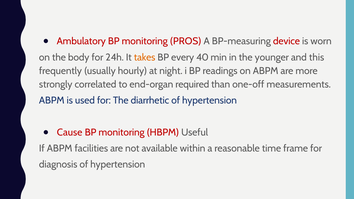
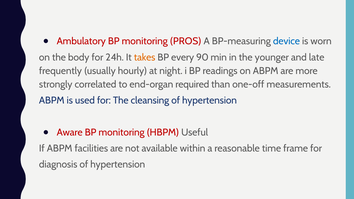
device colour: red -> blue (286, 41)
40: 40 -> 90 (202, 57)
this: this -> late (317, 57)
diarrhetic: diarrhetic -> cleansing (150, 100)
Cause: Cause -> Aware (70, 133)
